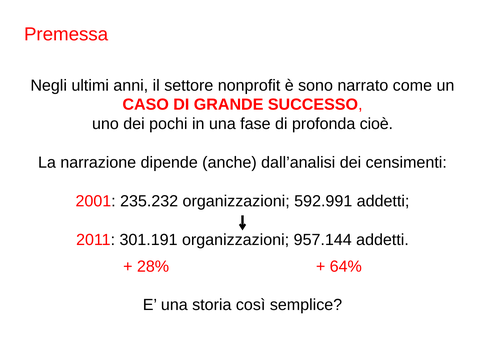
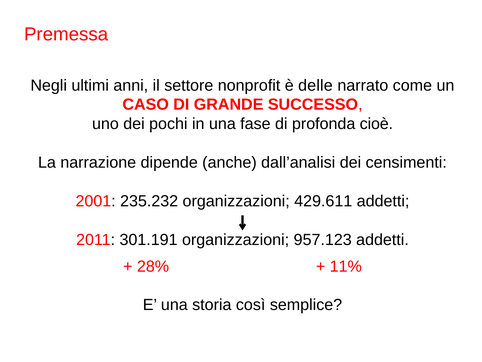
sono: sono -> delle (315, 85)
592.991: 592.991 -> 429.611 (323, 201)
957.144: 957.144 -> 957.123 (323, 239)
64%: 64% -> 11% (346, 266)
